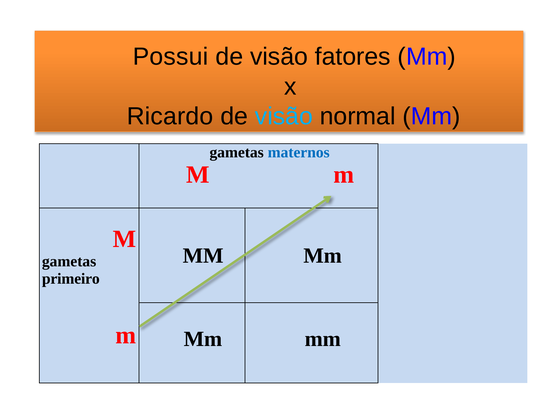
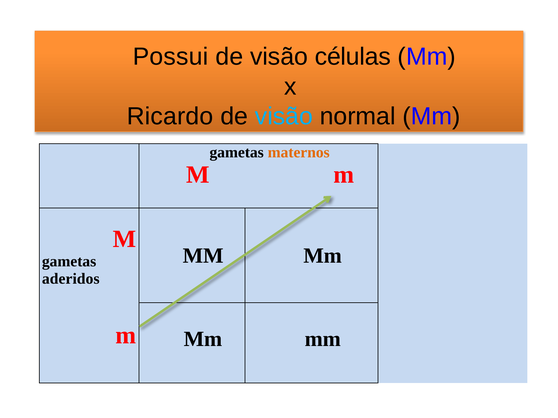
fatores: fatores -> células (353, 57)
maternos colour: blue -> orange (299, 153)
primeiro: primeiro -> aderidos (71, 279)
